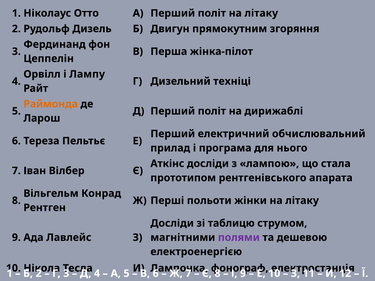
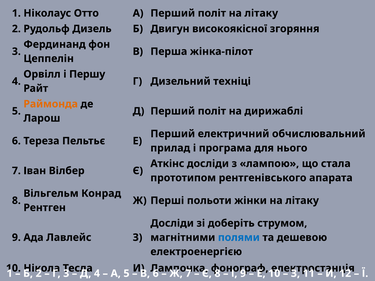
прямокутним: прямокутним -> високоякісної (230, 29)
Лампу: Лампу -> Першу (87, 74)
таблицю: таблицю -> доберіть (231, 223)
полями colour: purple -> blue (239, 238)
